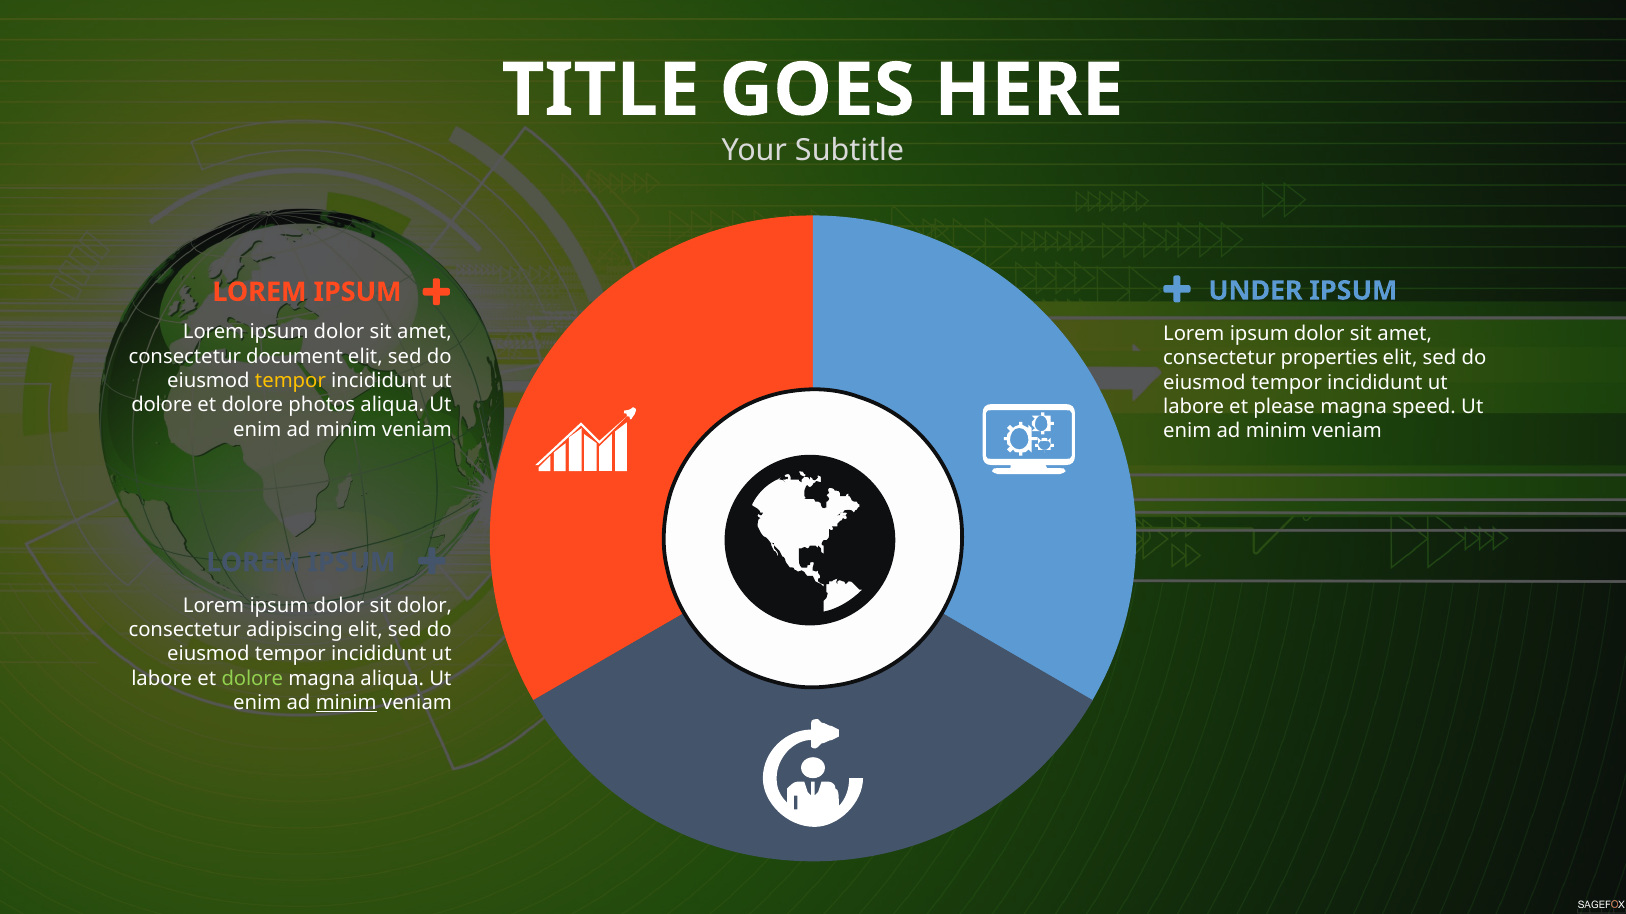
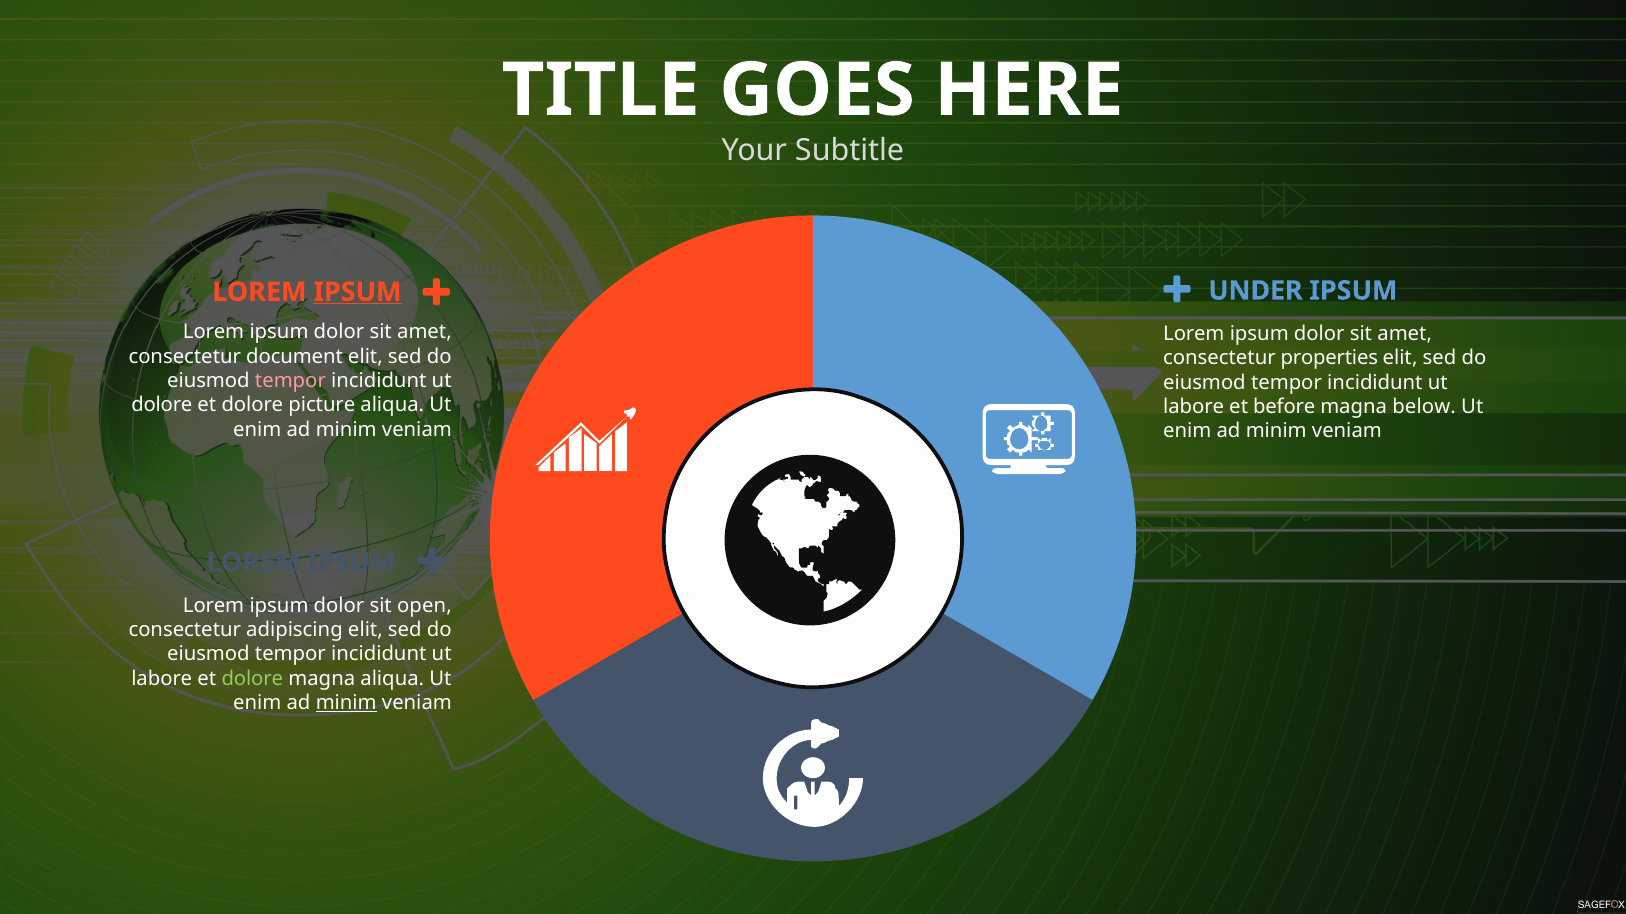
IPSUM underline: none -> present (358, 292)
tempor colour: yellow -> pink (290, 381)
photos: photos -> picture (322, 406)
please: please -> before (1284, 407)
speed: speed -> below (1424, 407)
sit dolor: dolor -> open (424, 606)
